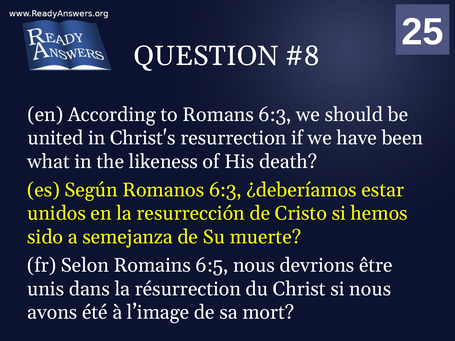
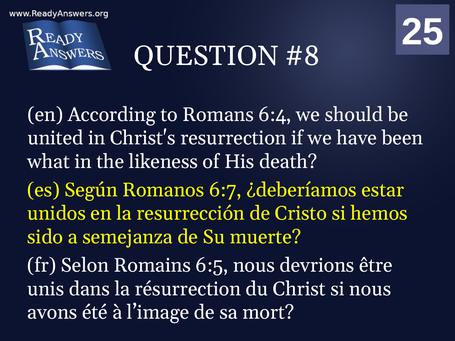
Romans 6:3: 6:3 -> 6:4 (275, 115)
Romanos 6:3: 6:3 -> 6:7 (225, 190)
